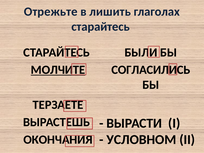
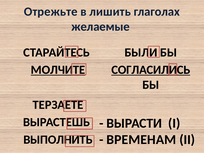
старайтесь: старайтесь -> желаемые (101, 27)
СОГЛАСИЛИСЬ underline: none -> present (151, 70)
УСЛОВНОМ: УСЛОВНОМ -> ВРЕМЕНАМ (141, 140)
ОКОНЧАНИЯ: ОКОНЧАНИЯ -> ВЫПОЛНИТЬ (58, 140)
